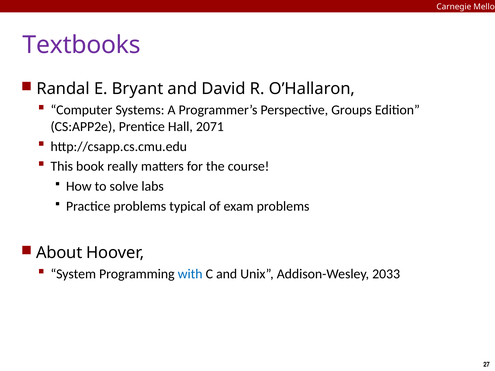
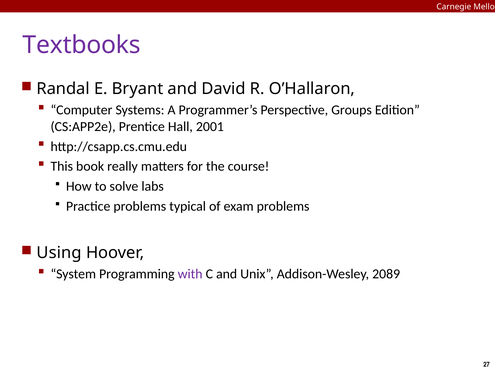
2071: 2071 -> 2001 (210, 127)
About: About -> Using (59, 253)
with colour: blue -> purple (190, 274)
2033: 2033 -> 2089 (386, 274)
